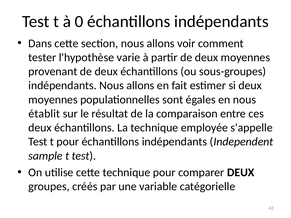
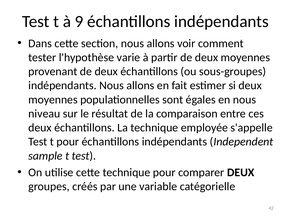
0: 0 -> 9 (79, 22)
établit: établit -> niveau (44, 114)
